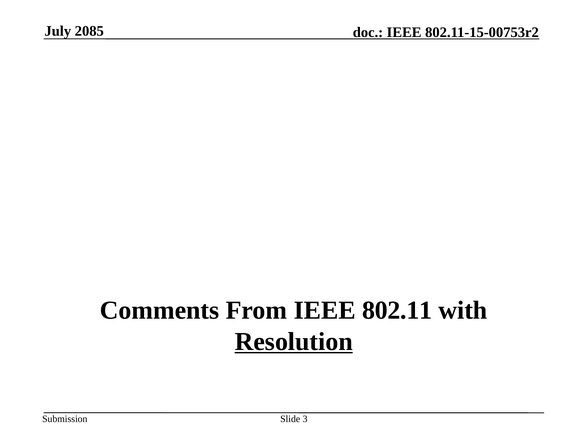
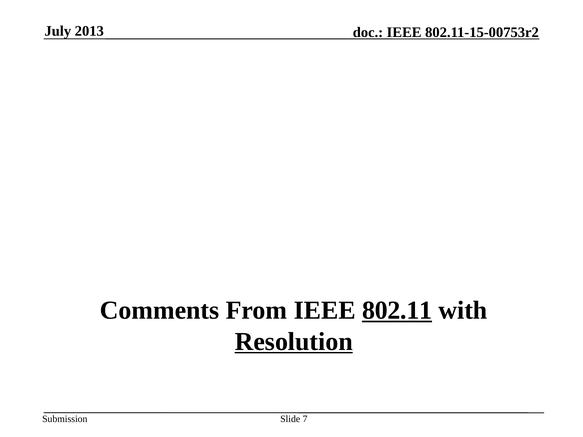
2085: 2085 -> 2013 (89, 31)
802.11 underline: none -> present (397, 311)
3: 3 -> 7 (305, 419)
